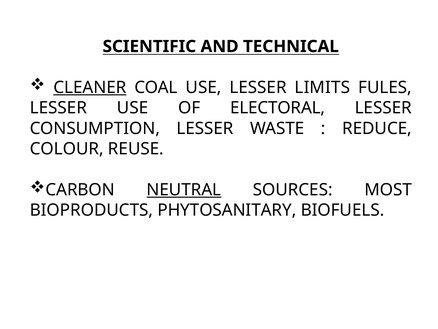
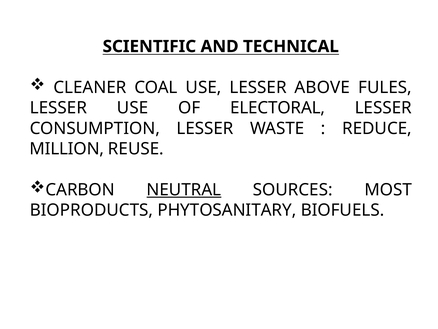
CLEANER underline: present -> none (90, 87)
LIMITS: LIMITS -> ABOVE (322, 87)
COLOUR: COLOUR -> MILLION (67, 149)
